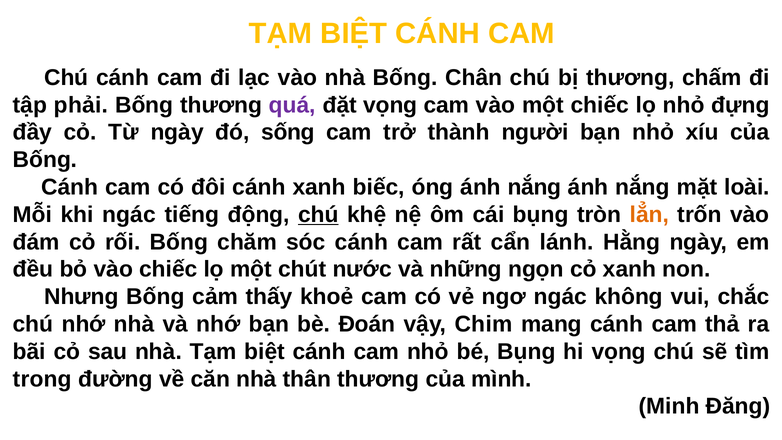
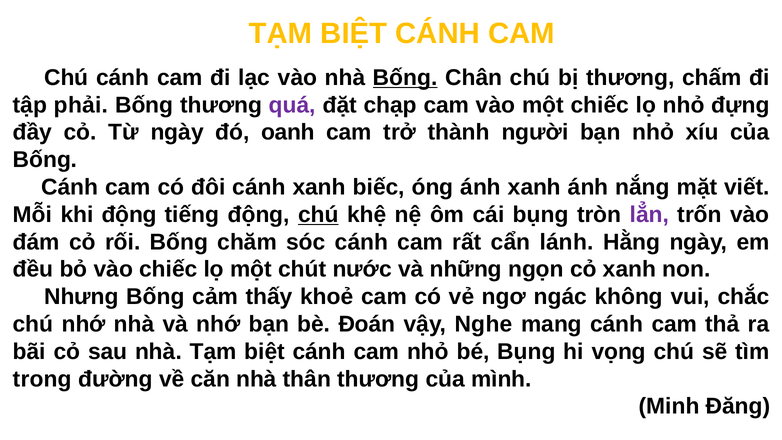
Bống underline: none -> present (405, 78)
đặt vọng: vọng -> chạp (390, 105)
sống: sống -> oanh (288, 132)
óng ánh nắng: nắng -> xanh (534, 187)
loài: loài -> viết (747, 187)
khi ngác: ngác -> động (129, 215)
lẳn colour: orange -> purple (649, 215)
Chim: Chim -> Nghe (484, 324)
